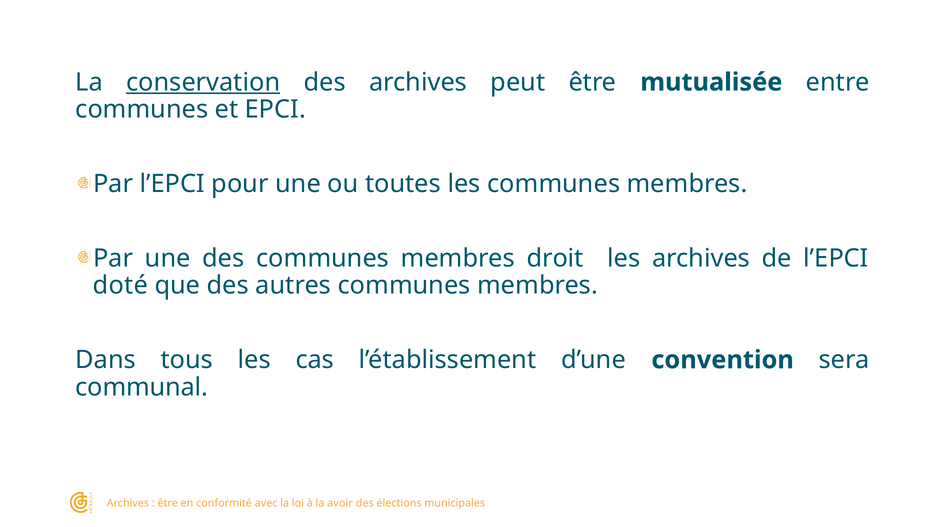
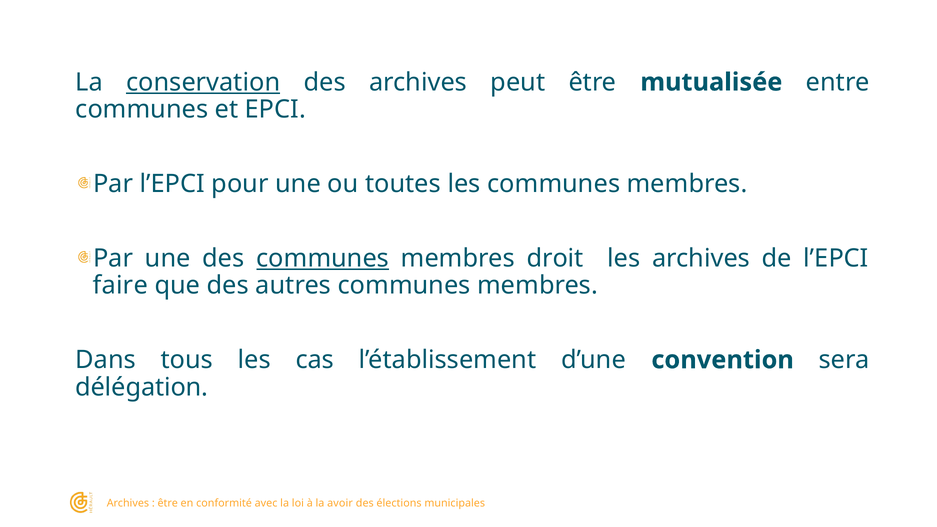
communes underline: none -> present (323, 258)
doté: doté -> faire (120, 286)
communal: communal -> délégation (142, 387)
